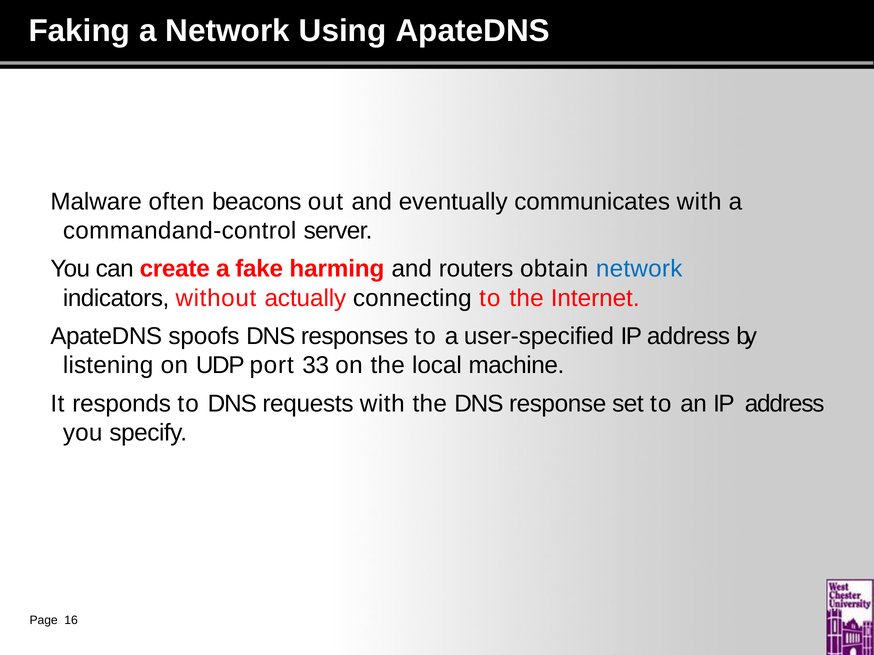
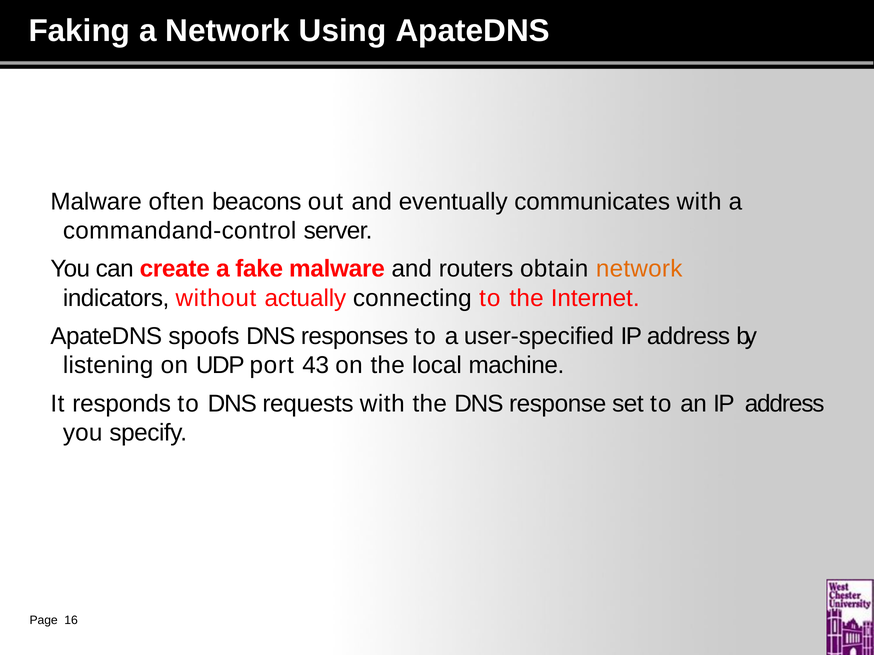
fake harming: harming -> malware (337, 269)
network colour: blue -> orange (639, 269)
33: 33 -> 43 (316, 366)
